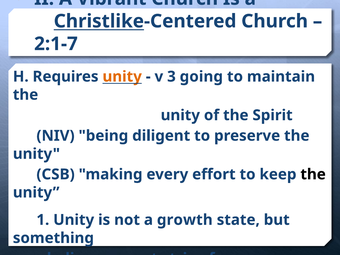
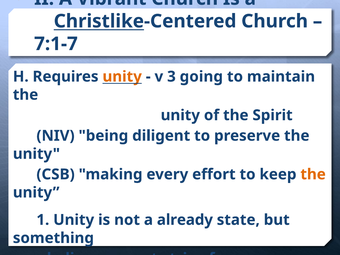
2:1-7: 2:1-7 -> 7:1-7 (56, 44)
the colour: black -> orange (313, 174)
growth: growth -> already (185, 220)
